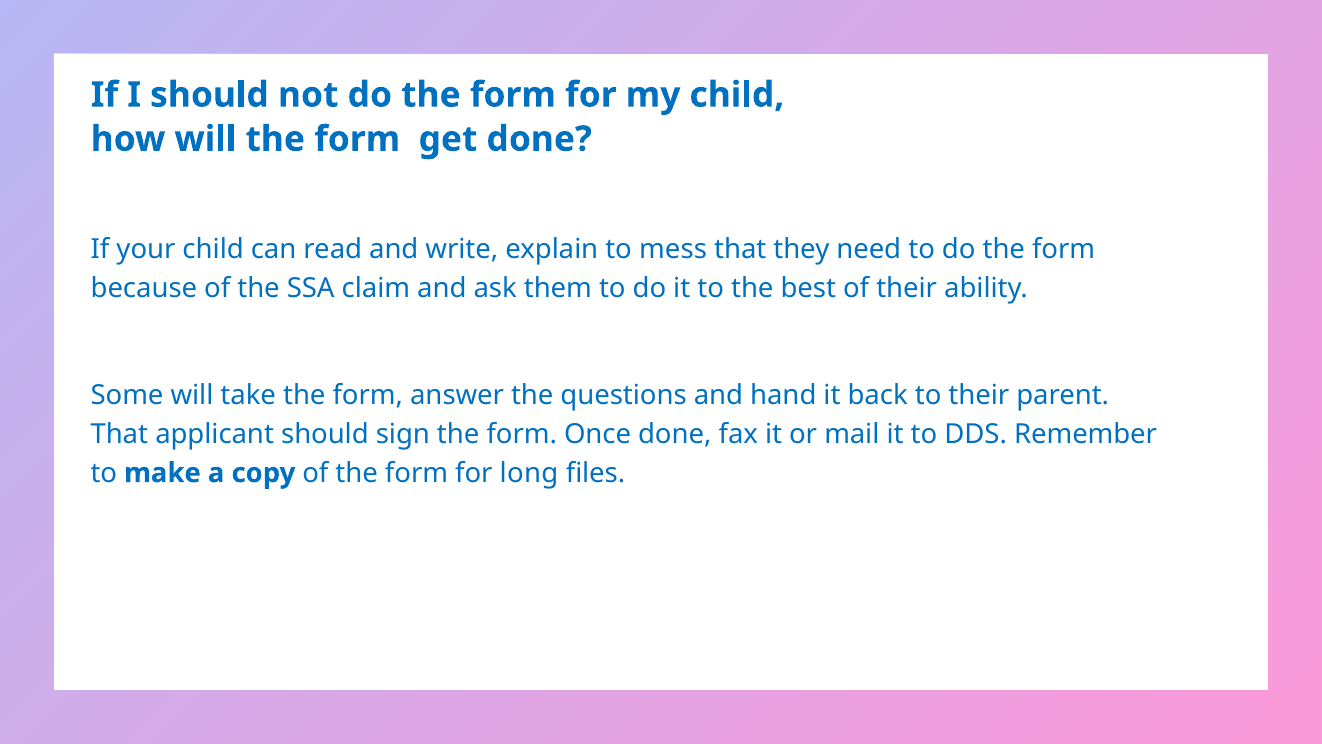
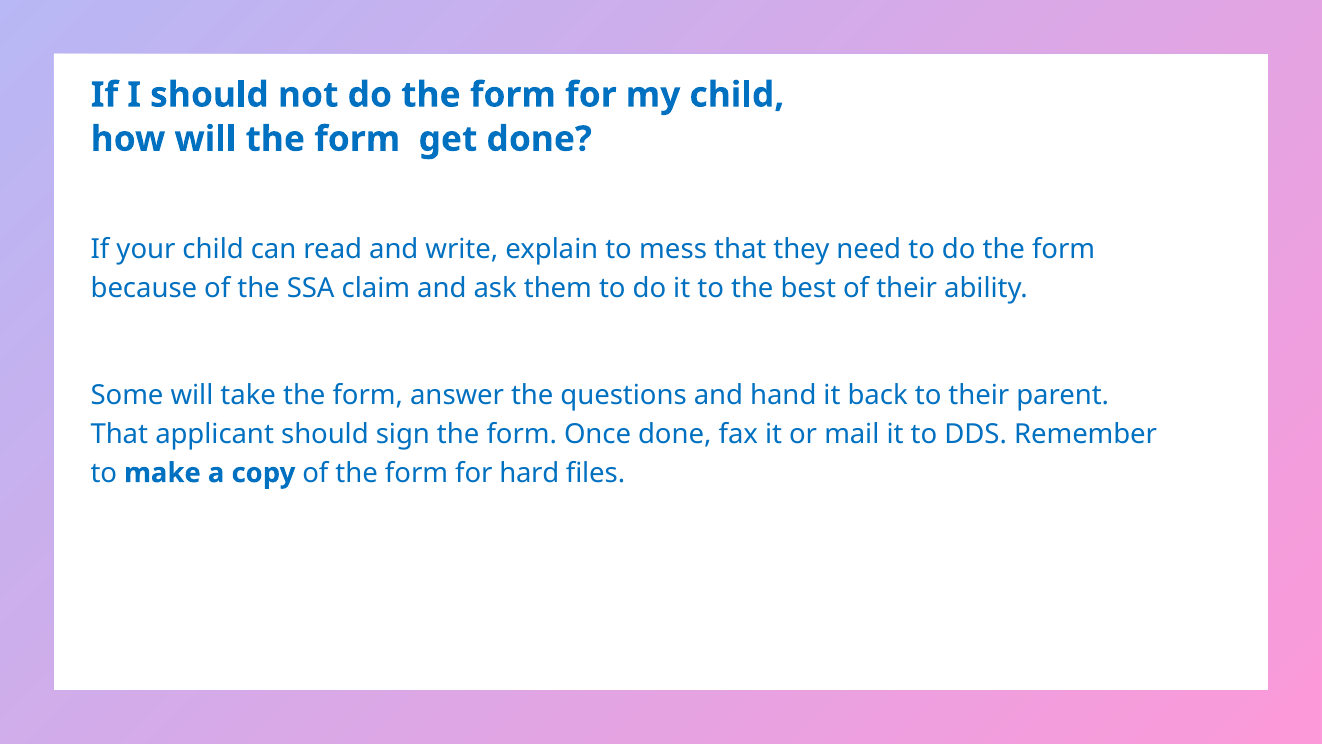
long: long -> hard (529, 473)
